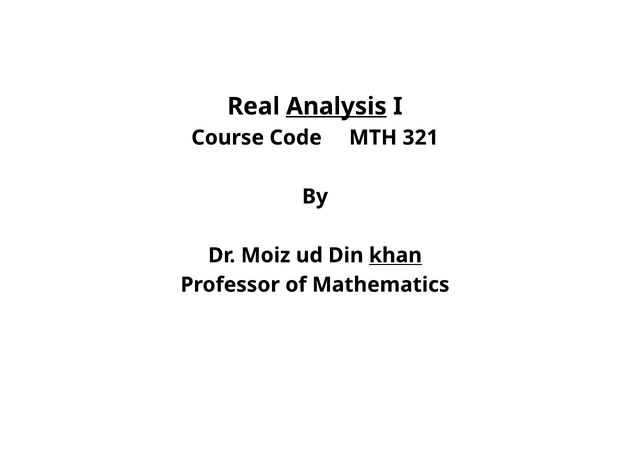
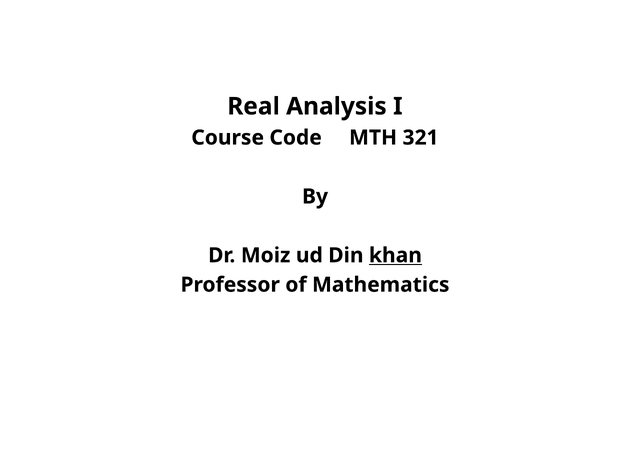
Analysis underline: present -> none (336, 106)
